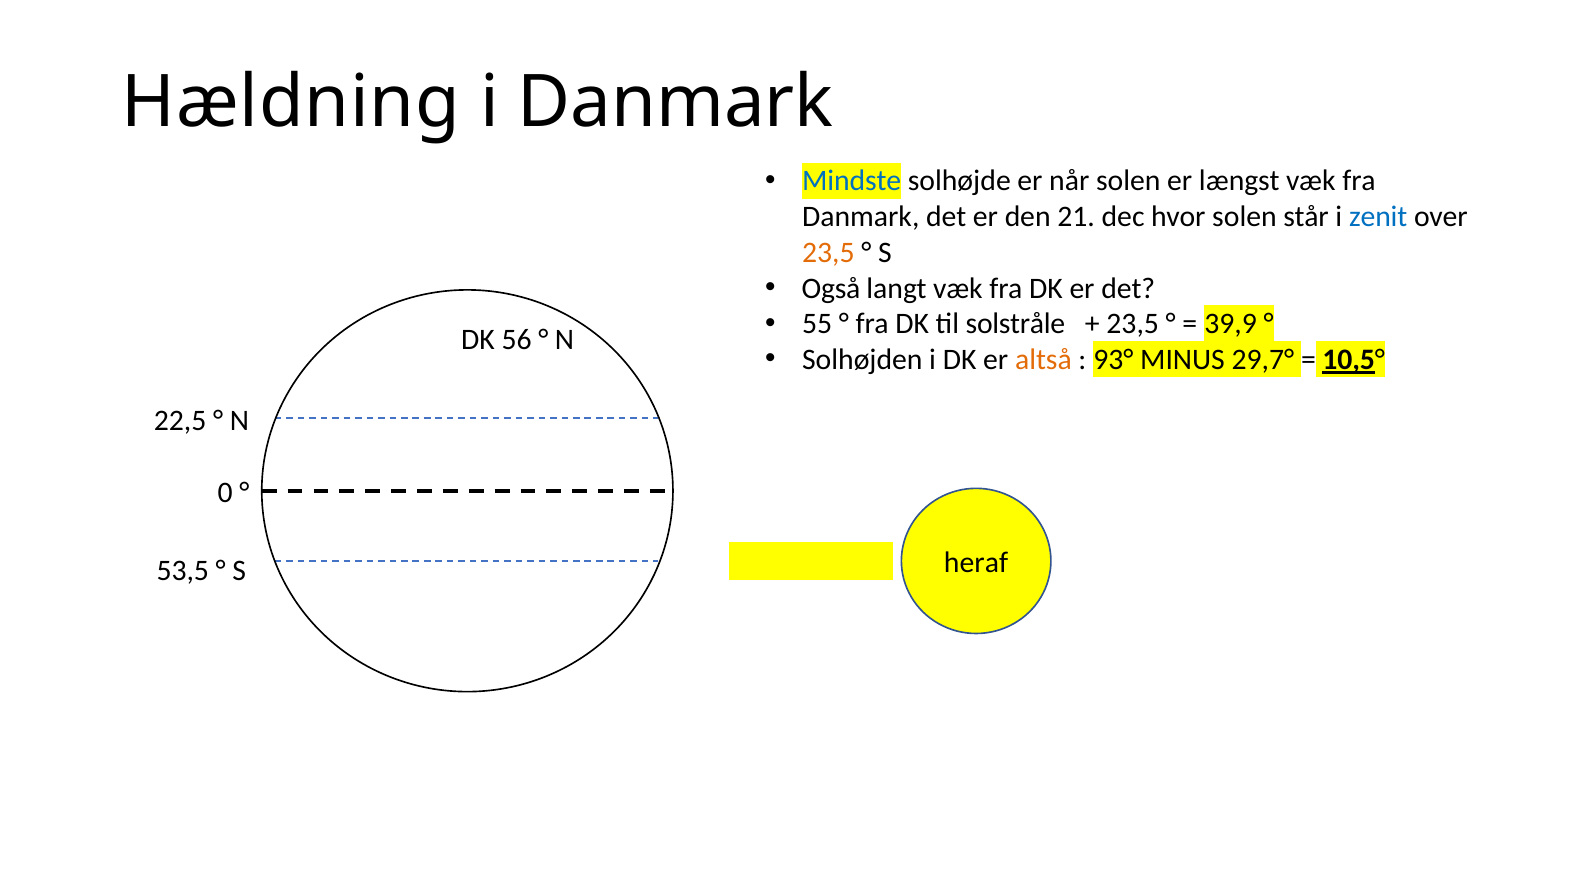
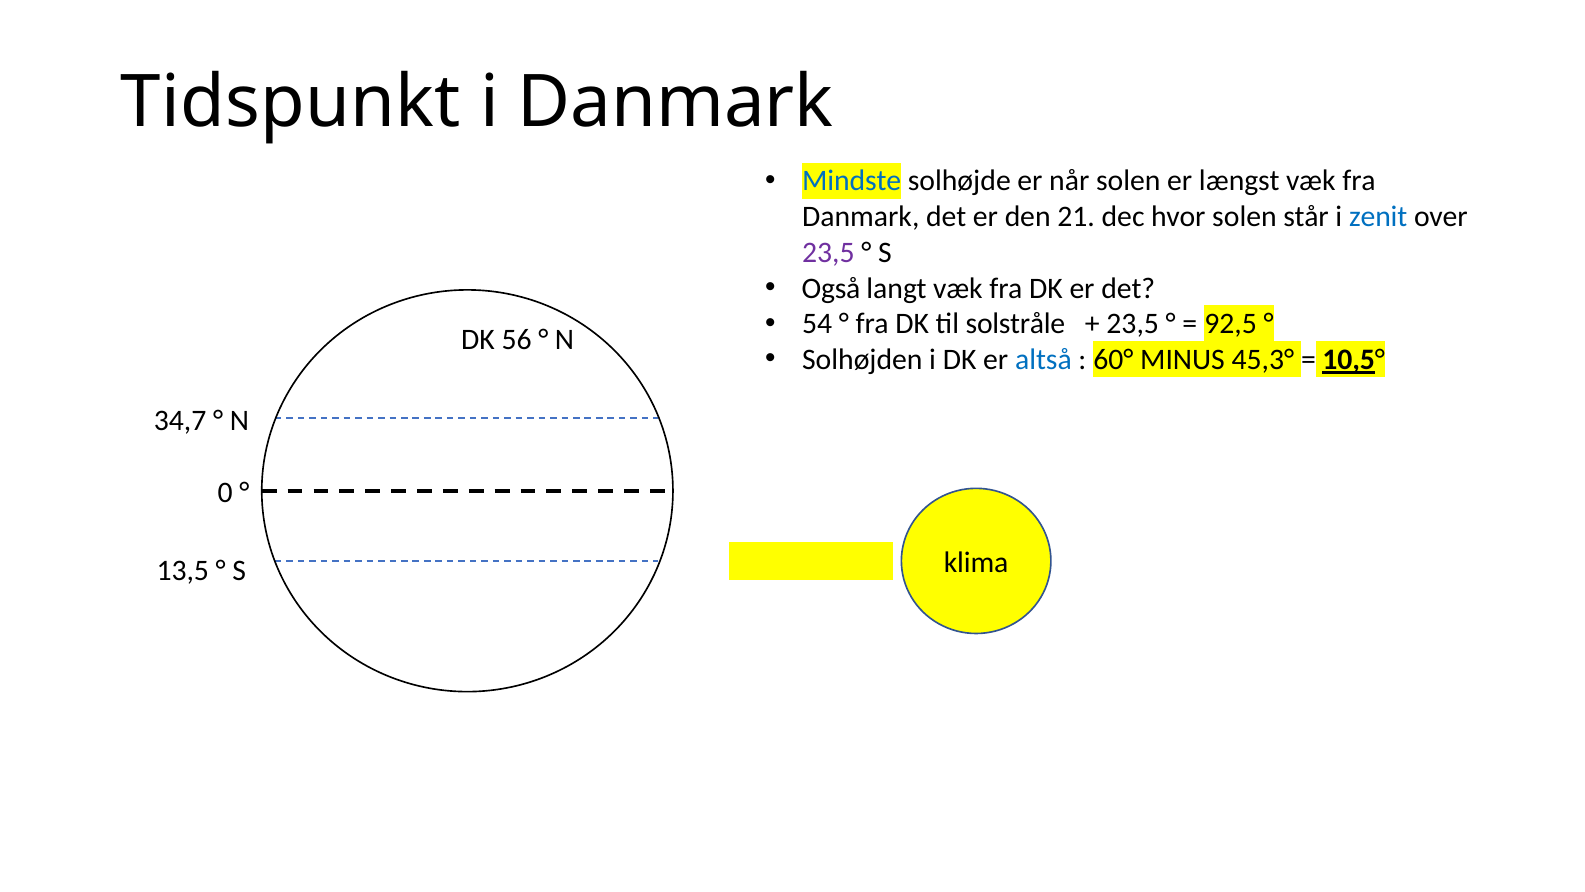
Hældning: Hældning -> Tidspunkt (291, 102)
23,5 colour: orange -> purple (828, 252)
55: 55 -> 54 (817, 324)
39,9: 39,9 -> 92,5 (1231, 324)
altså colour: orange -> blue (1043, 359)
93°: 93° -> 60° (1113, 359)
29,7°: 29,7° -> 45,3° (1263, 359)
22,5: 22,5 -> 34,7 (180, 420)
53,5: 53,5 -> 13,5 (183, 570)
heraf: heraf -> klima (976, 563)
